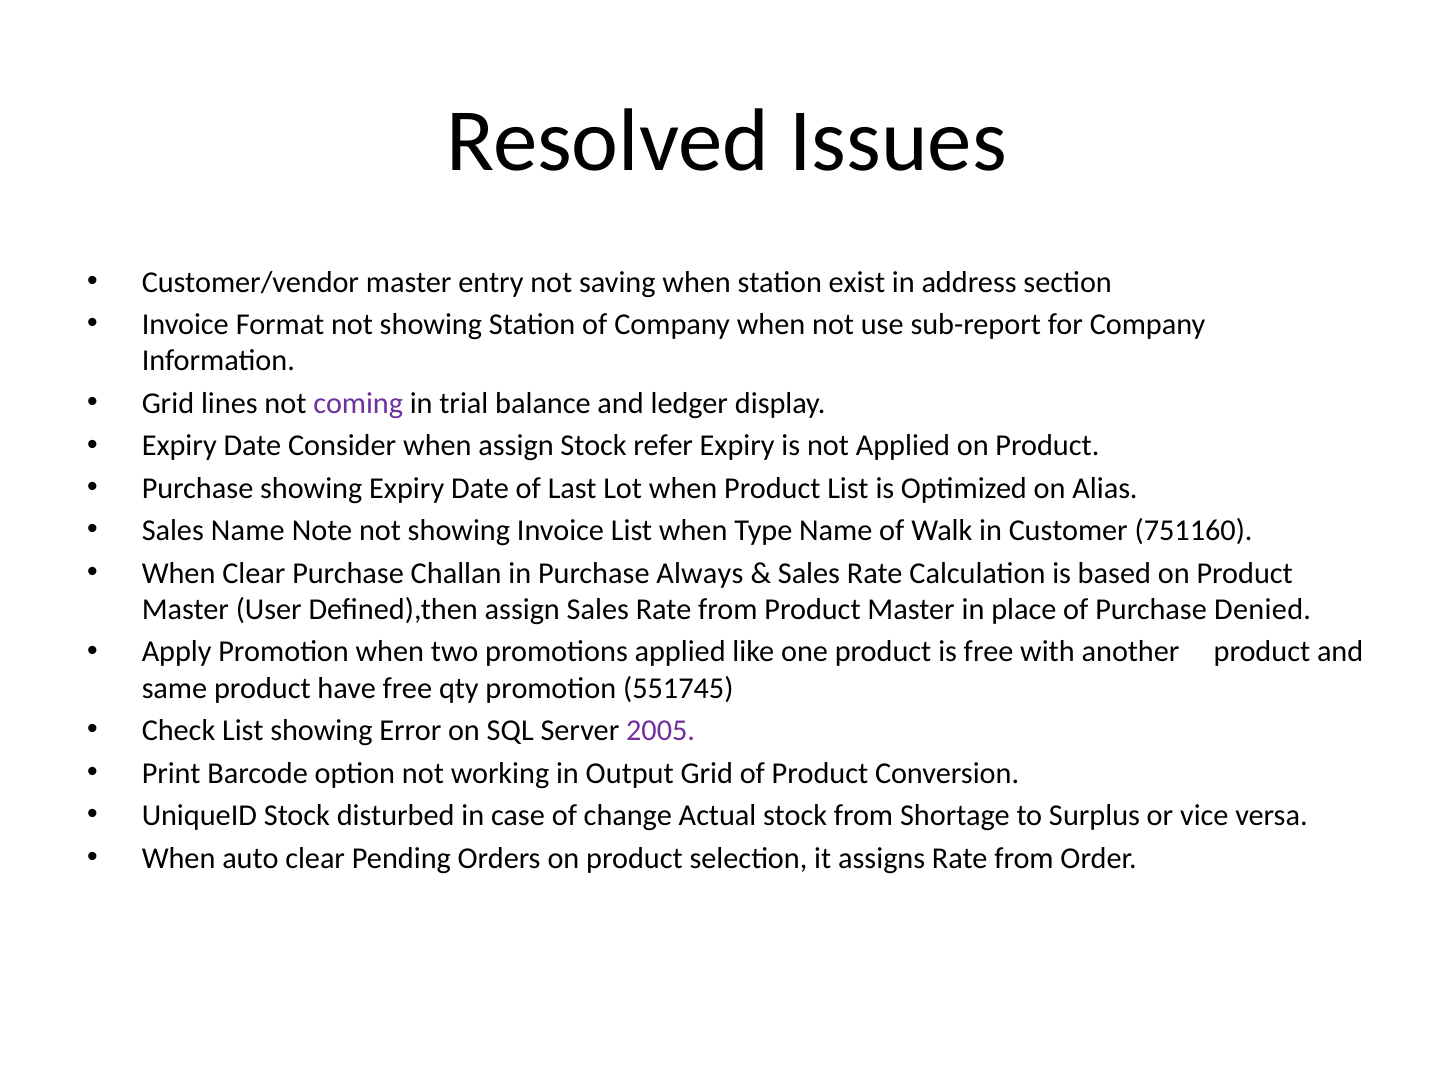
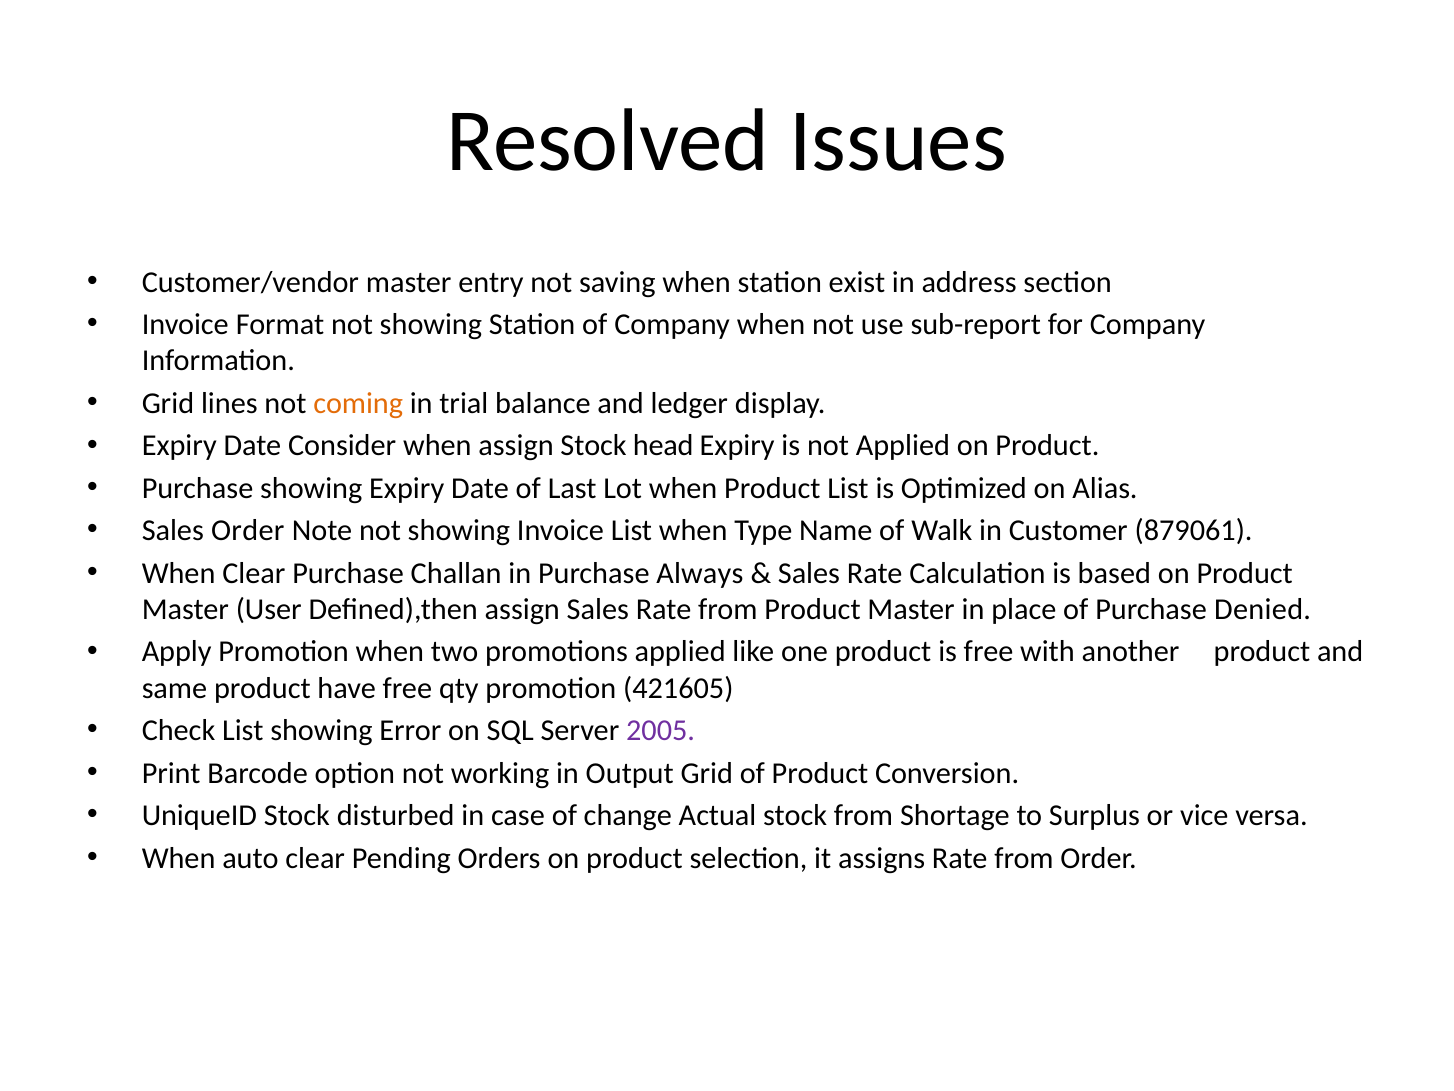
coming colour: purple -> orange (358, 403)
refer: refer -> head (663, 446)
Sales Name: Name -> Order (248, 530)
751160: 751160 -> 879061 (1194, 530)
551745: 551745 -> 421605 (678, 688)
